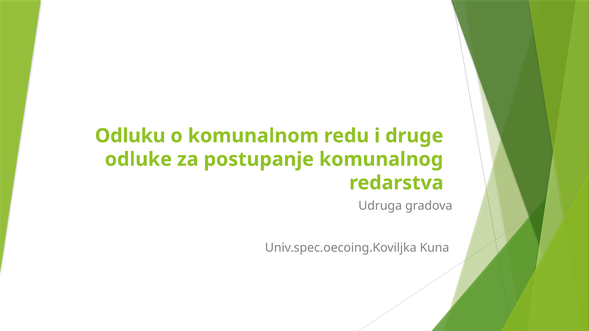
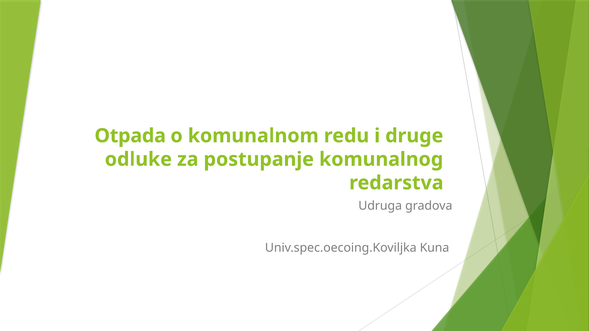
Odluku: Odluku -> Otpada (130, 136)
